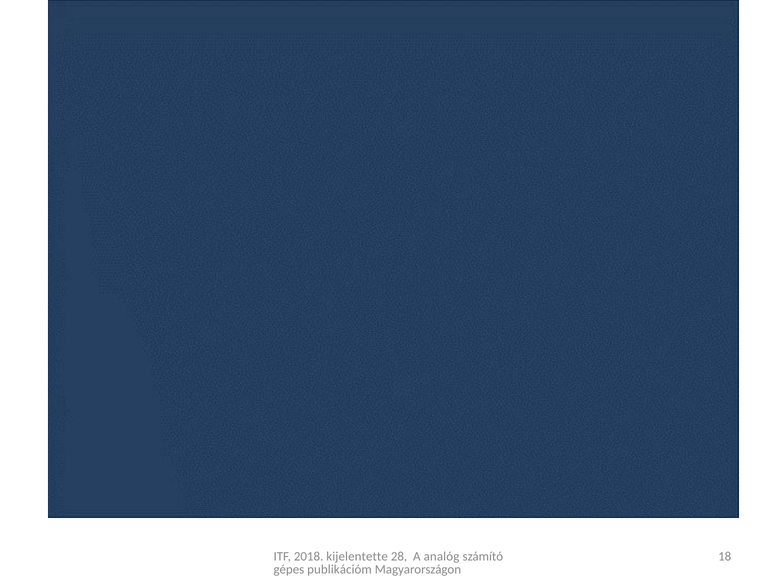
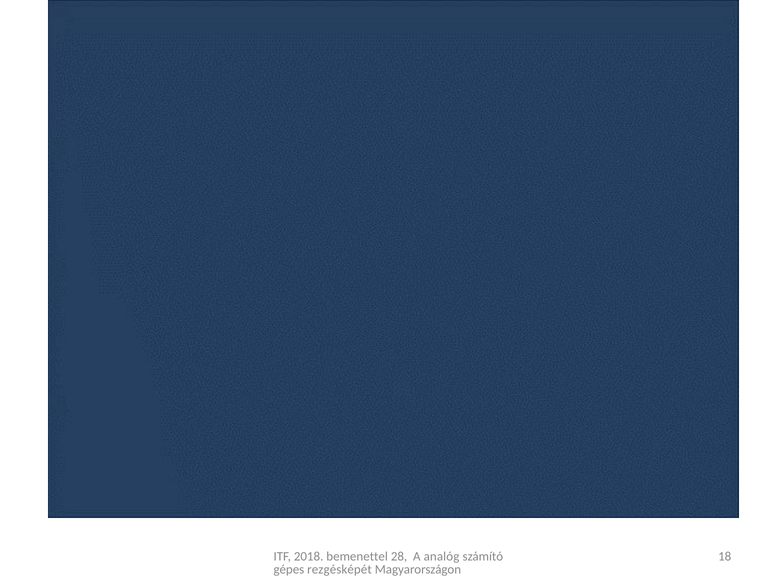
kijelentette: kijelentette -> bemenettel (357, 557)
publikációm: publikációm -> rezgésképét (339, 570)
